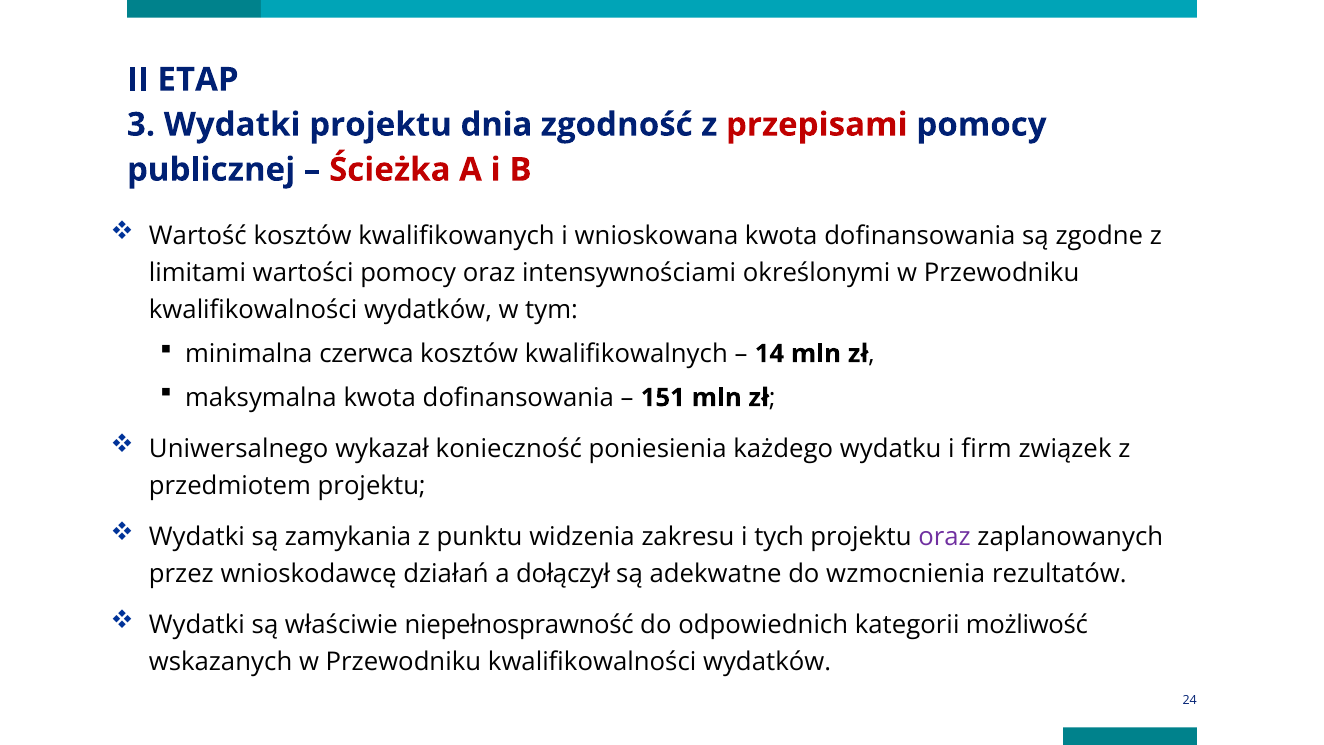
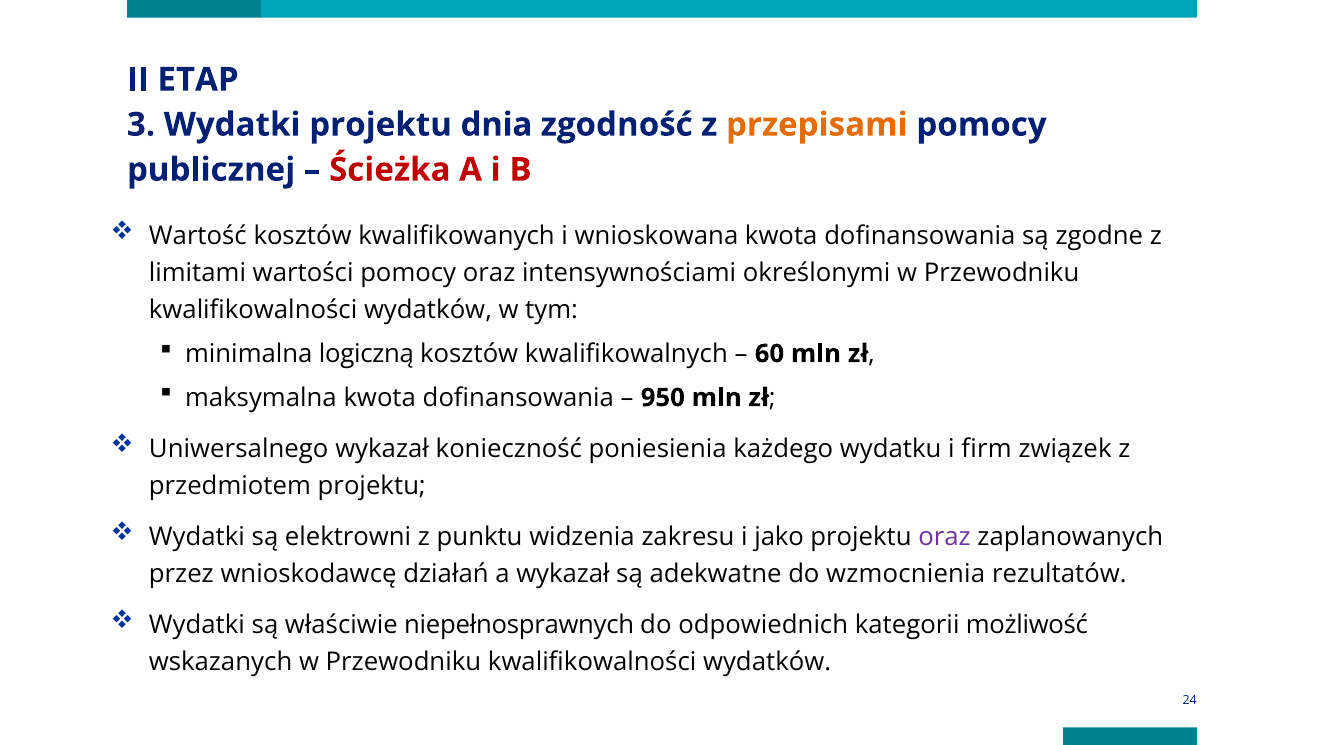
przepisami colour: red -> orange (817, 125)
czerwca: czerwca -> logiczną (366, 354)
14: 14 -> 60 (769, 354)
151: 151 -> 950 (663, 398)
zamykania: zamykania -> elektrowni (348, 536)
tych: tych -> jako (779, 536)
a dołączył: dołączył -> wykazał (563, 573)
niepełnosprawność: niepełnosprawność -> niepełnosprawnych (519, 624)
